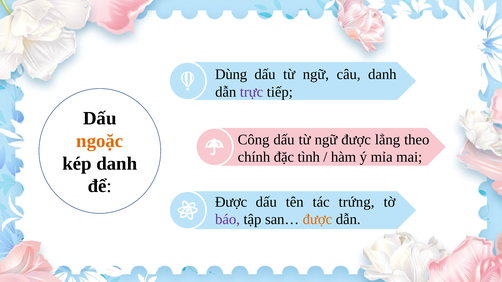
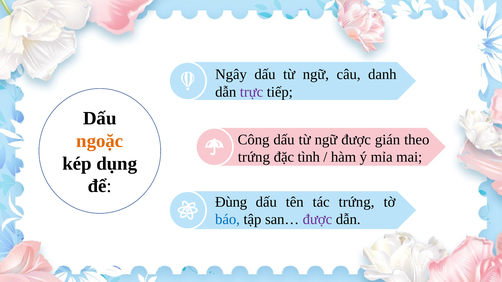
Dùng: Dùng -> Ngây (231, 74)
lẳng: lẳng -> gián (388, 140)
chính: chính -> trứng (254, 157)
kép danh: danh -> dụng (117, 164)
Được: Được -> Đùng (231, 202)
báo colour: purple -> blue (228, 220)
được colour: orange -> purple (317, 220)
